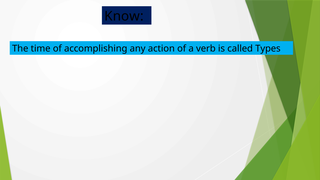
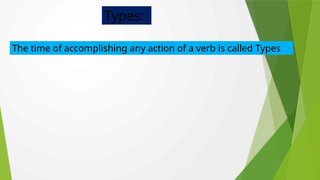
Know: Know -> Types (124, 16)
